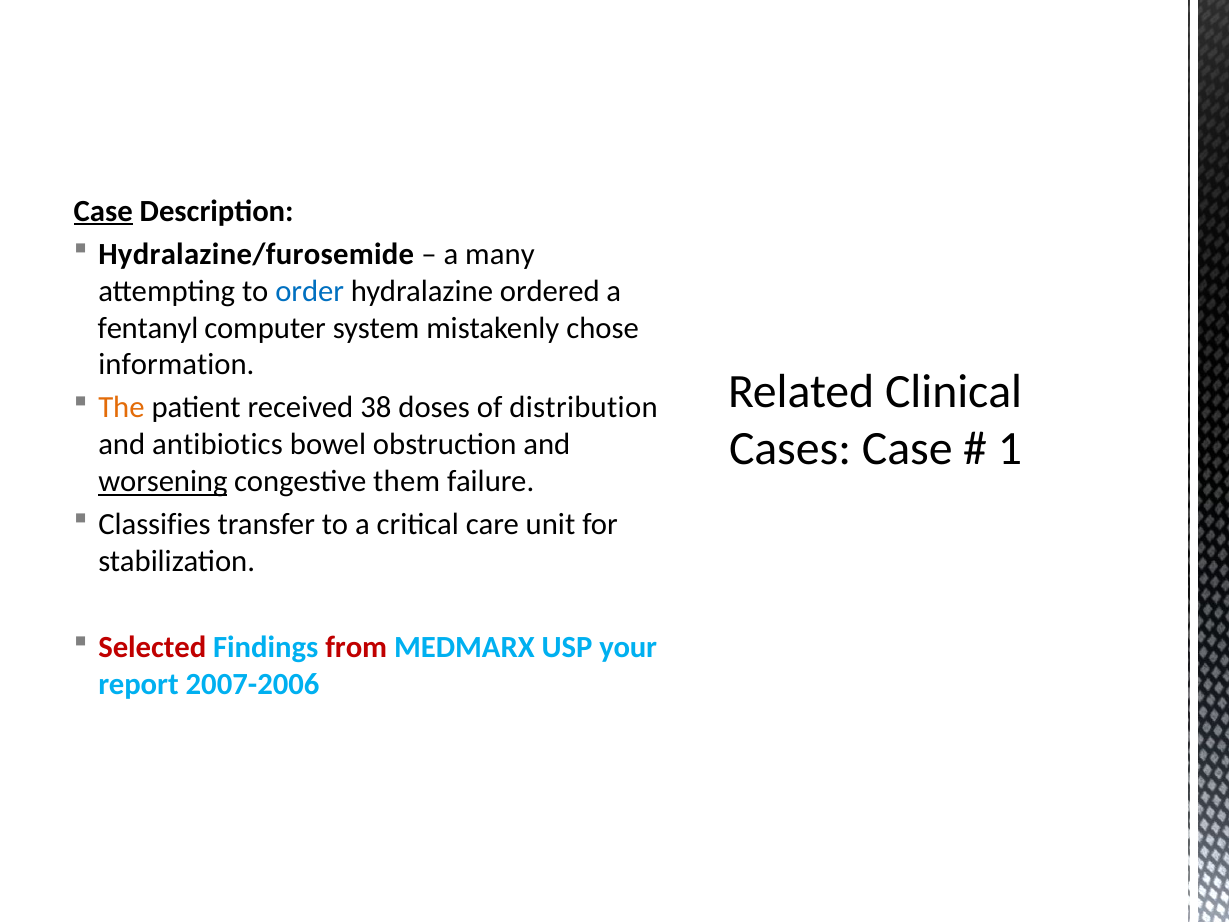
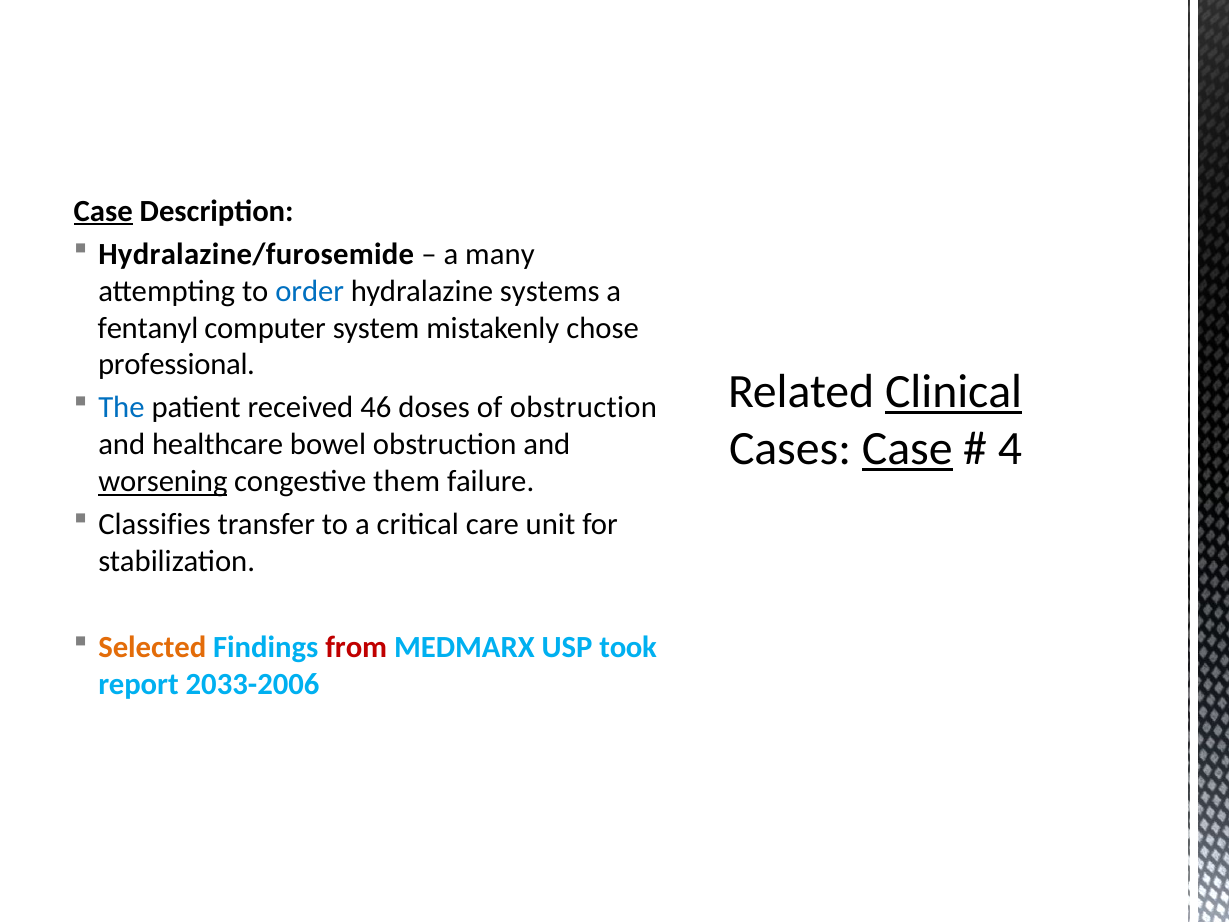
ordered: ordered -> systems (550, 291)
information: information -> professional (177, 365)
Clinical underline: none -> present (954, 392)
The colour: orange -> blue (121, 408)
38: 38 -> 46 (376, 408)
of distribution: distribution -> obstruction (584, 408)
Case underline: none -> present (907, 449)
1: 1 -> 4 (1010, 449)
antibiotics: antibiotics -> healthcare (218, 445)
Selected colour: red -> orange (152, 647)
your: your -> took (628, 647)
2007-2006: 2007-2006 -> 2033-2006 (253, 684)
